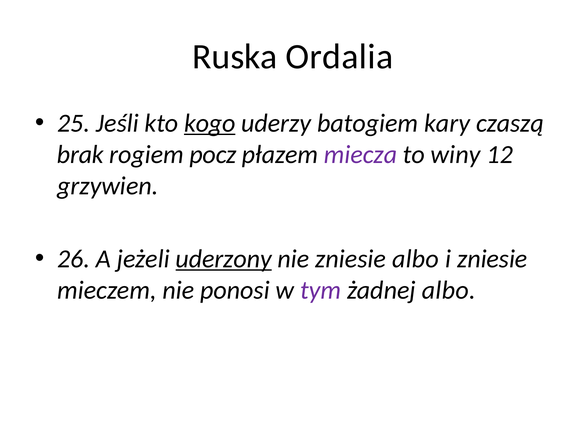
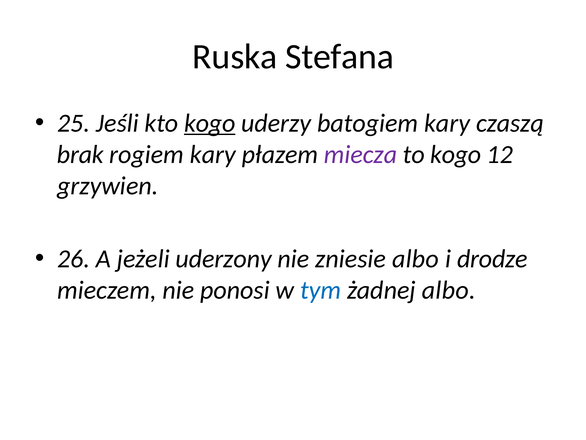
Ordalia: Ordalia -> Stefana (340, 57)
rogiem pocz: pocz -> kary (213, 154)
to winy: winy -> kogo (456, 154)
uderzony underline: present -> none (224, 259)
i zniesie: zniesie -> drodze (492, 259)
tym colour: purple -> blue (321, 290)
